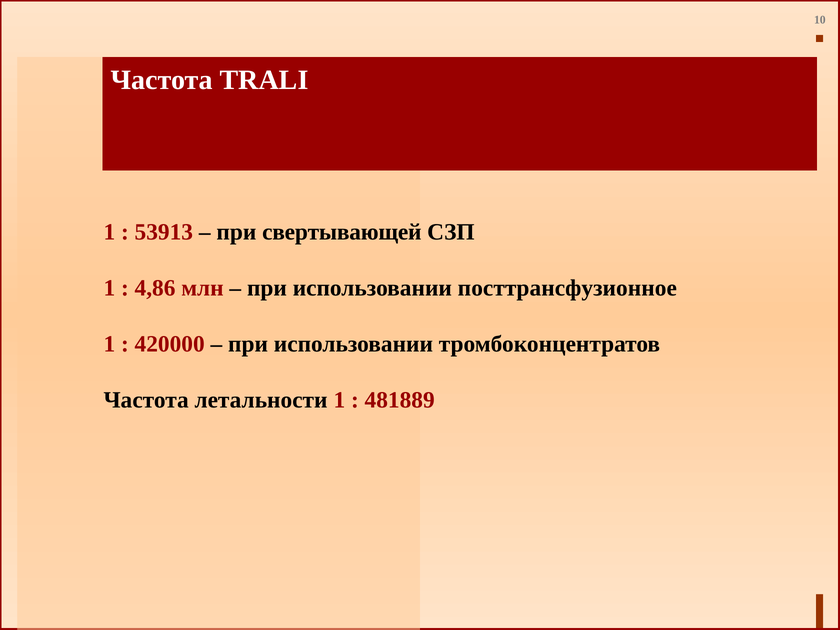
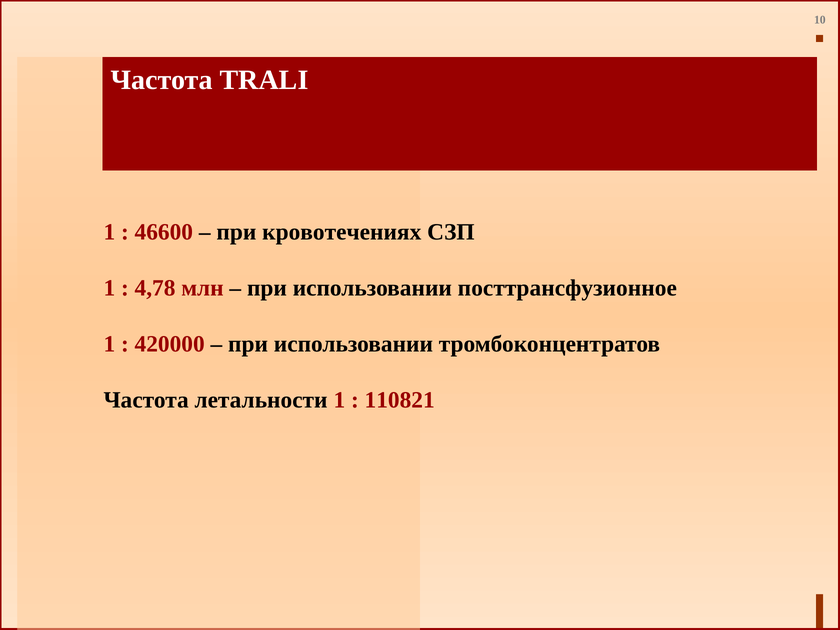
53913: 53913 -> 46600 (164, 232)
свертывающей: свертывающей -> кровотечениях (342, 232)
4,86: 4,86 -> 4,78 (155, 288)
481889: 481889 -> 110821 (400, 400)
